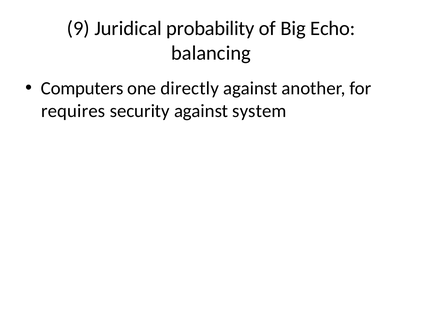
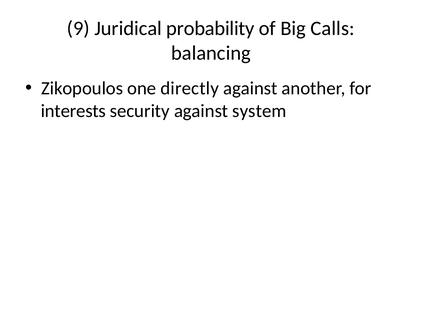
Echo: Echo -> Calls (333, 29)
Computers: Computers -> Zikopoulos (82, 89)
requires: requires -> interests (73, 111)
